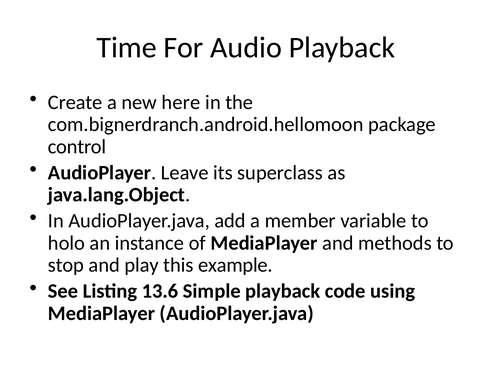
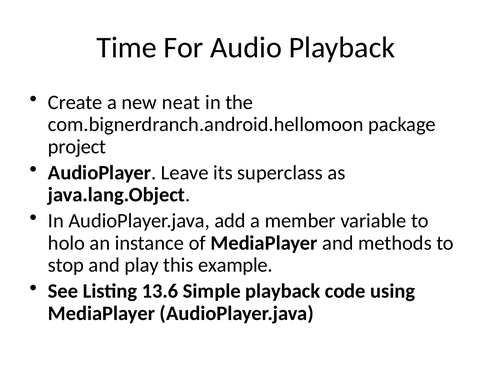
here: here -> neat (181, 102)
control: control -> project (77, 147)
